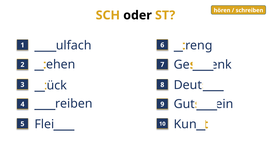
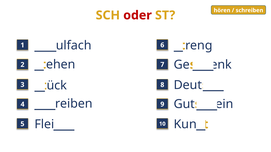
oder colour: black -> red (138, 15)
